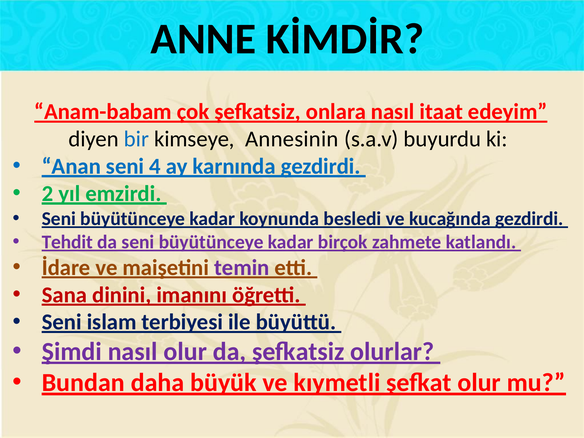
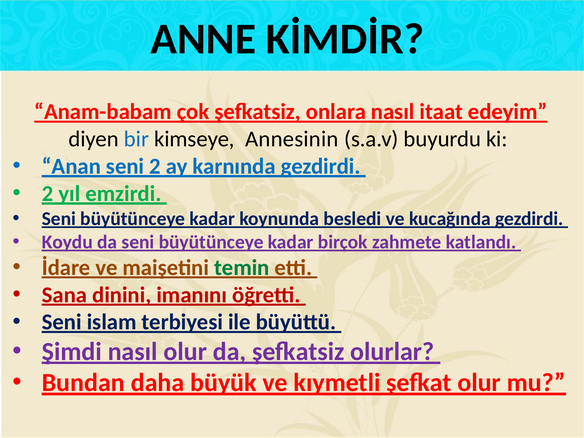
seni 4: 4 -> 2 (155, 166)
Tehdit: Tehdit -> Koydu (67, 242)
temin colour: purple -> green (242, 268)
